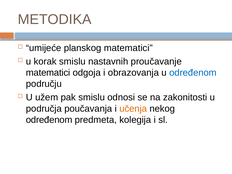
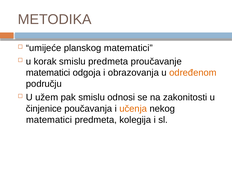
smislu nastavnih: nastavnih -> predmeta (108, 61)
određenom colour: blue -> orange (193, 73)
područja: područja -> činjenice (44, 109)
određenom: određenom -> matematici (49, 120)
